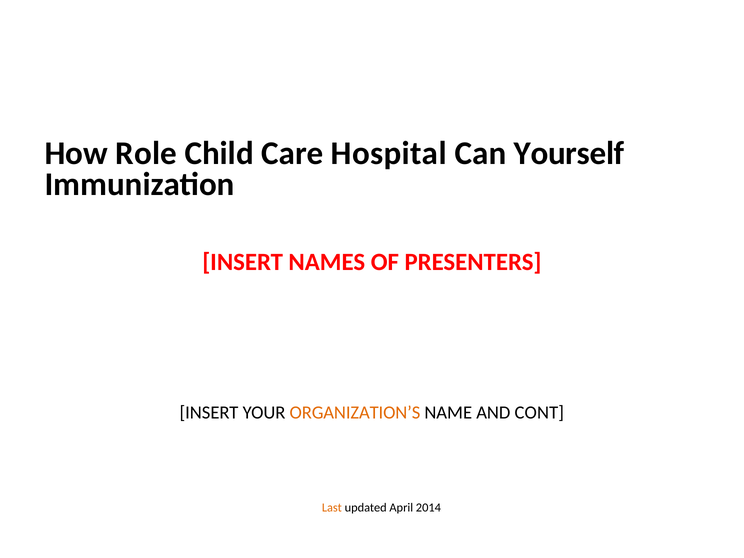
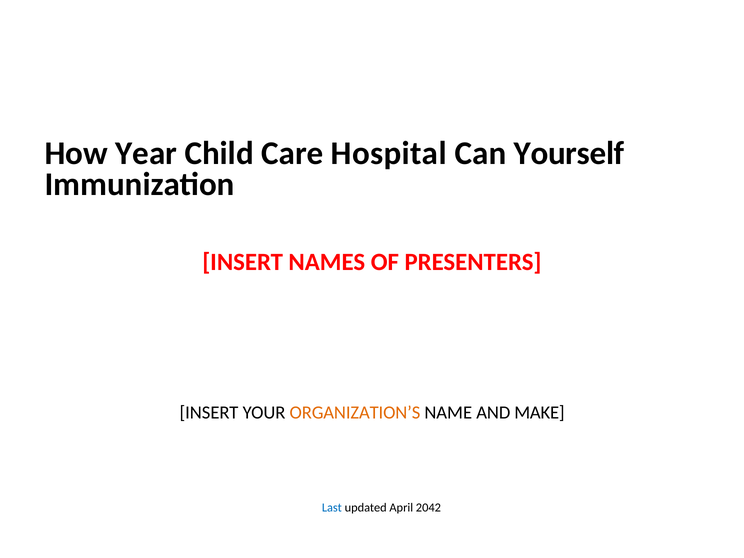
Role: Role -> Year (146, 153)
CONT: CONT -> MAKE (539, 413)
Last colour: orange -> blue (332, 508)
2014: 2014 -> 2042 (428, 508)
